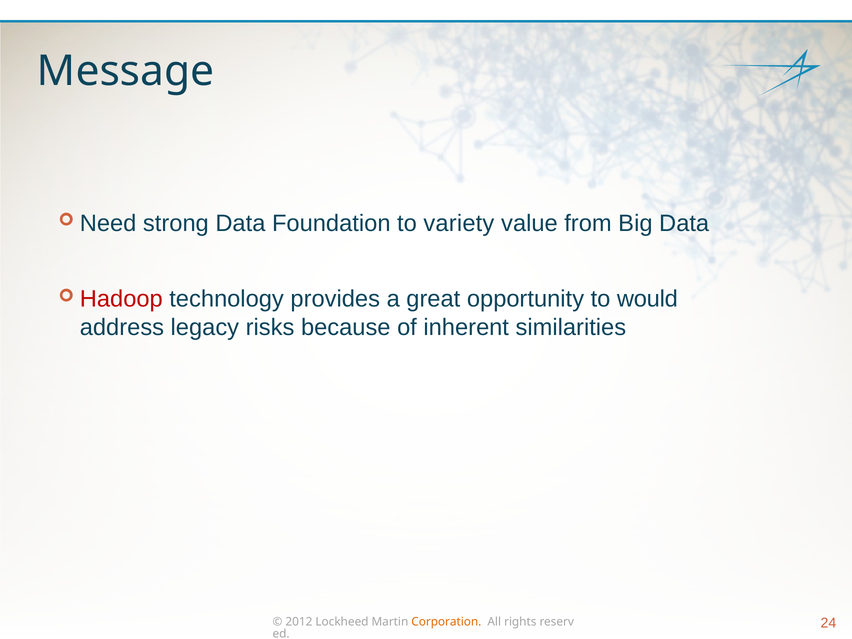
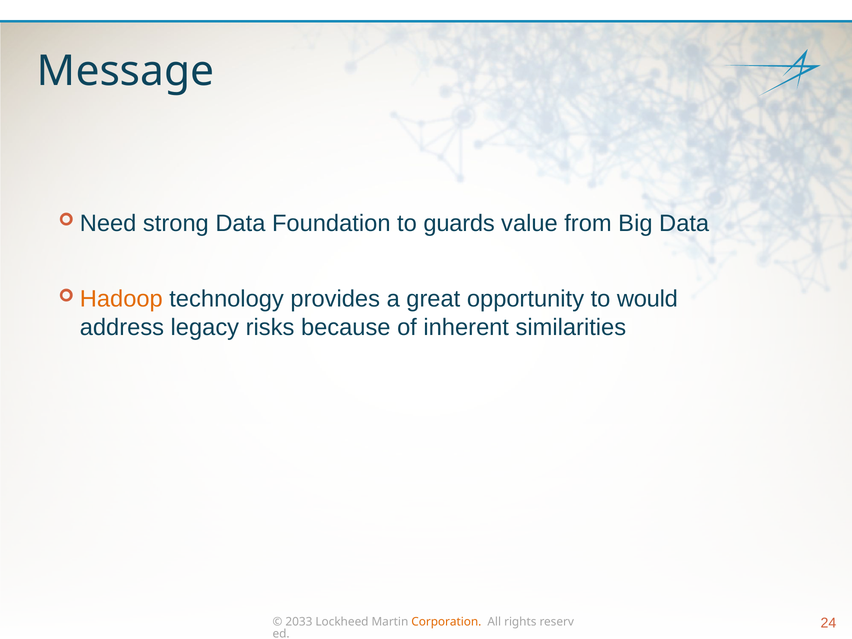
variety: variety -> guards (459, 223)
Hadoop colour: red -> orange (121, 299)
2012: 2012 -> 2033 (299, 622)
